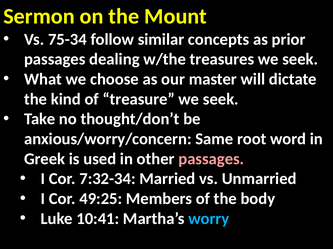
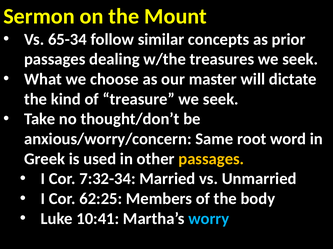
75-34: 75-34 -> 65-34 (67, 39)
passages colour: pink -> yellow (211, 159)
49:25: 49:25 -> 62:25 (101, 199)
